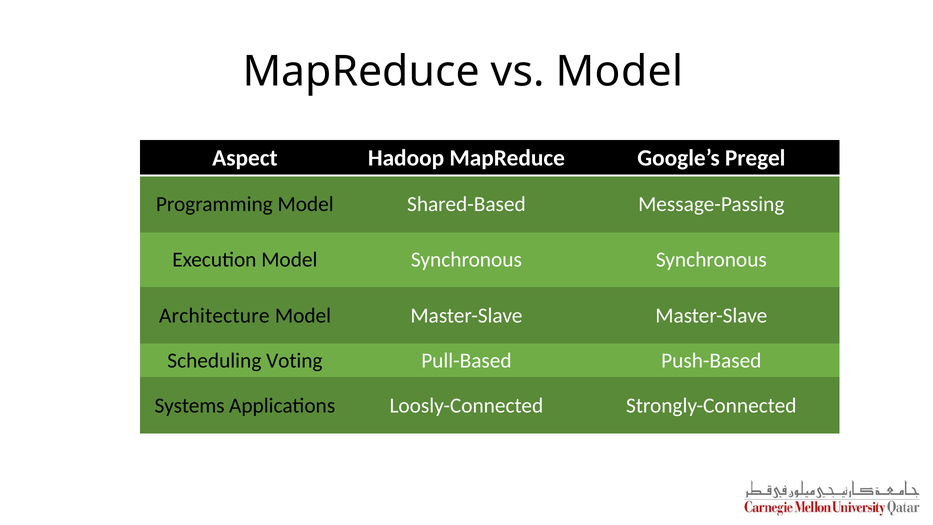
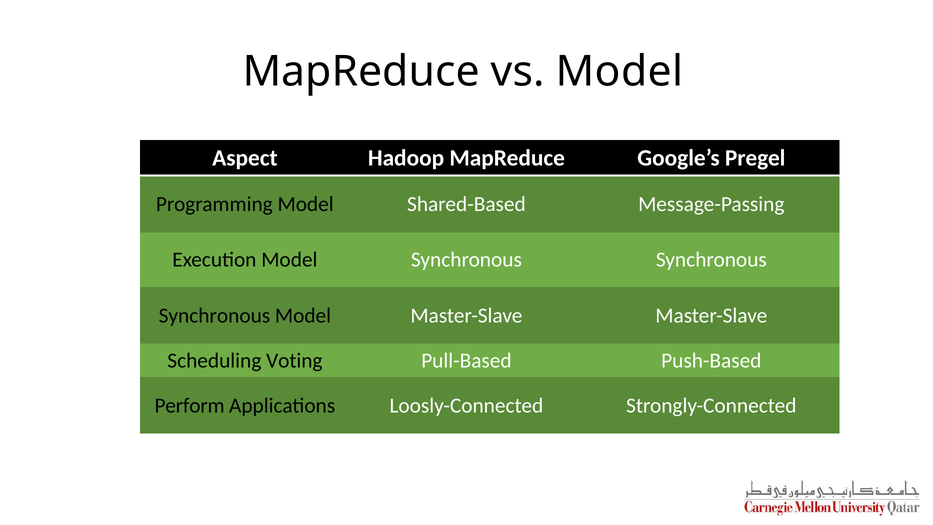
Architecture: Architecture -> Synchronous (214, 315)
Systems: Systems -> Perform (190, 405)
